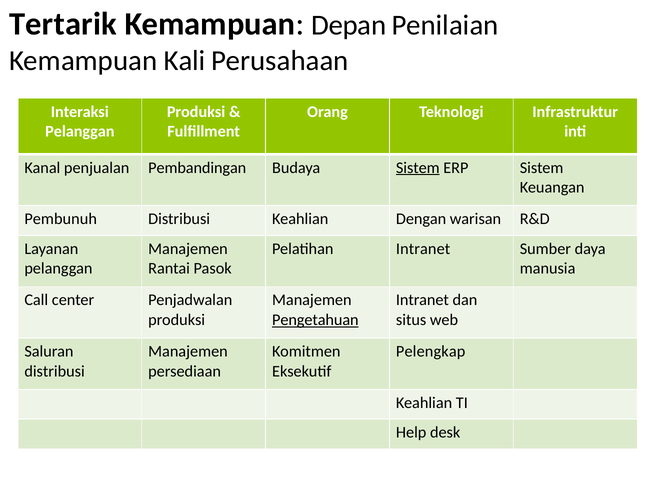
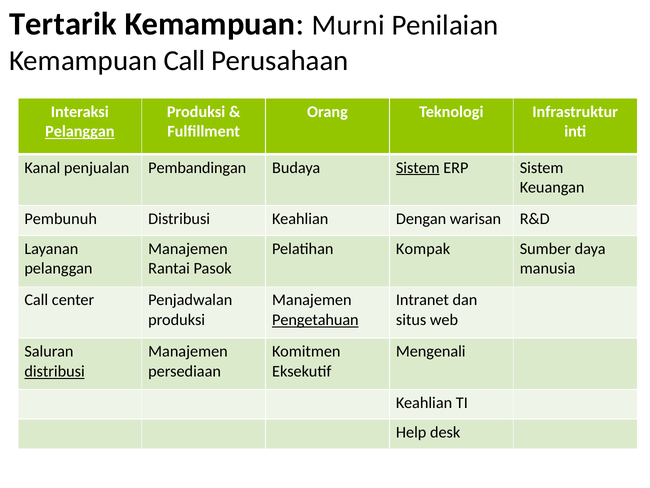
Depan: Depan -> Murni (348, 25)
Kemampuan Kali: Kali -> Call (185, 61)
Pelanggan underline: none -> present (80, 131)
Pelatihan Intranet: Intranet -> Kompak (423, 248)
Pelengkap: Pelengkap -> Mengenali (431, 351)
distribusi underline: none -> present (55, 371)
